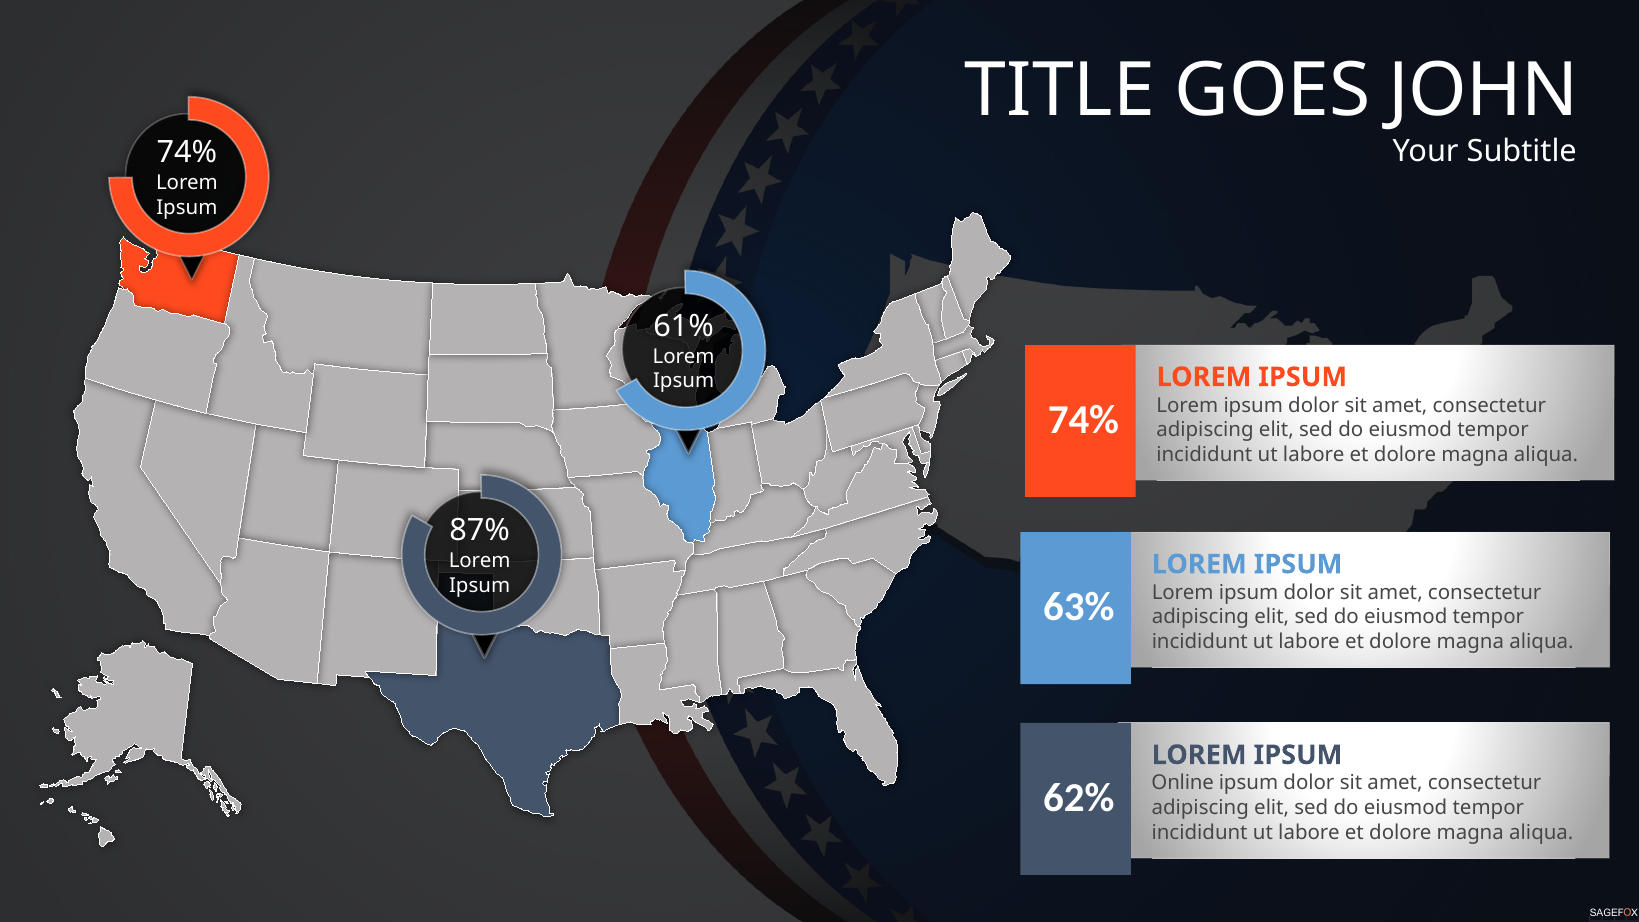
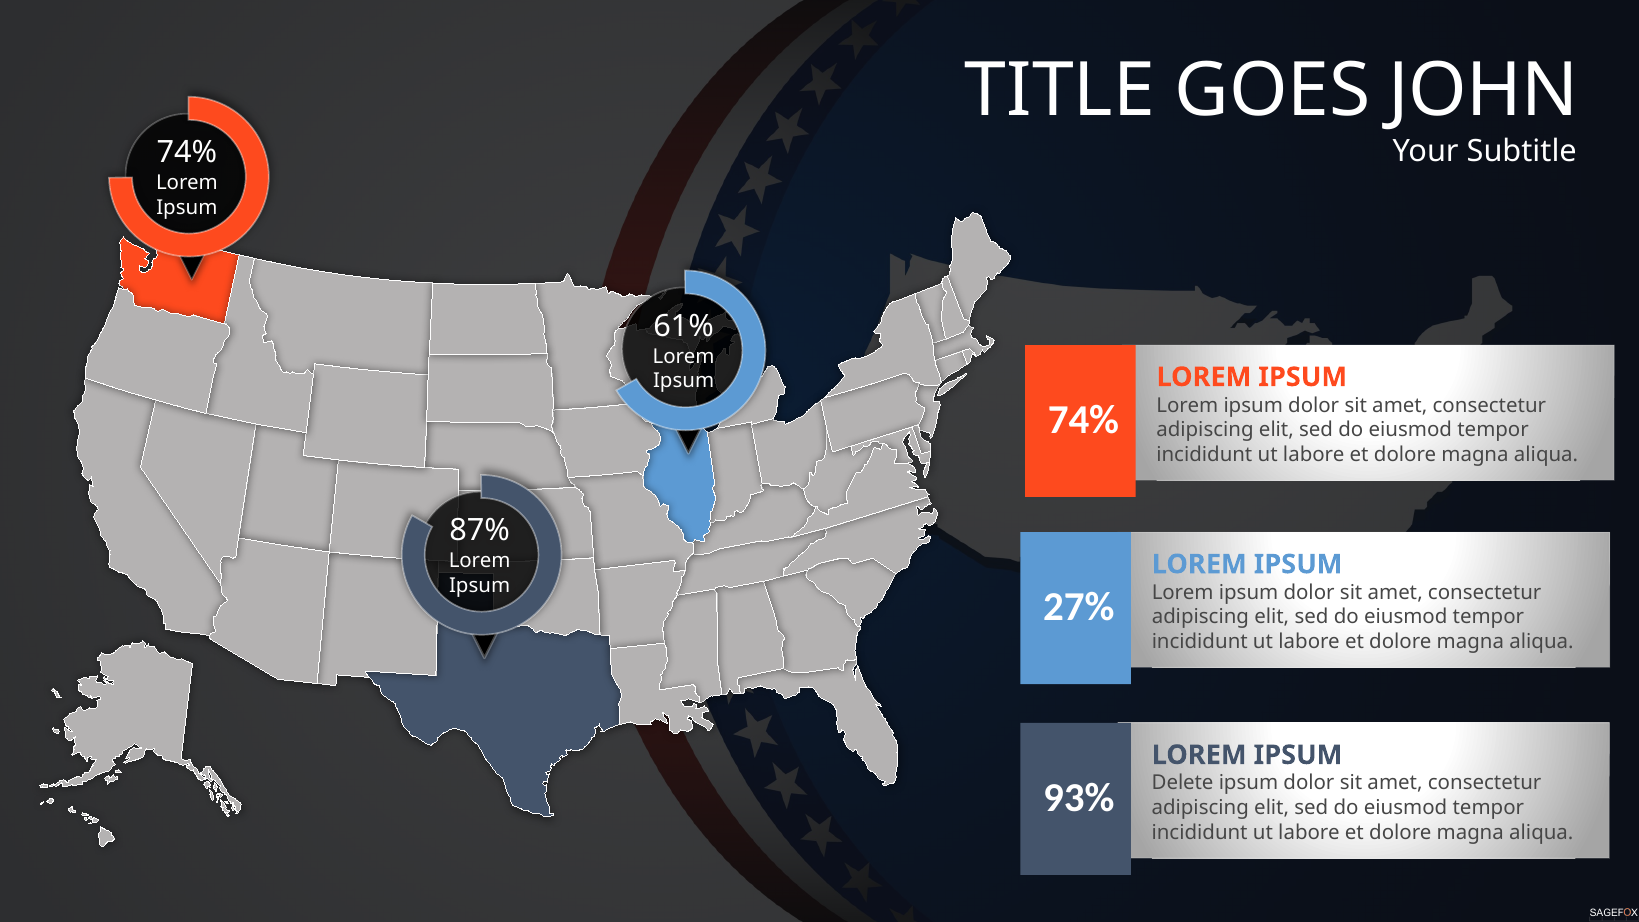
63%: 63% -> 27% (1079, 607)
Online: Online -> Delete (1183, 783)
62%: 62% -> 93% (1079, 798)
